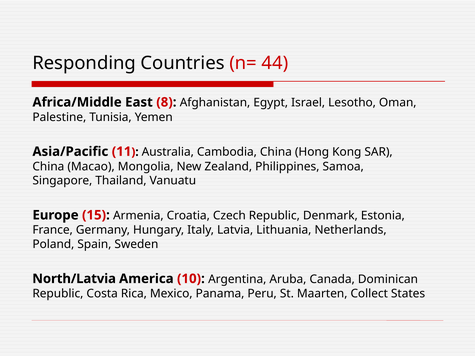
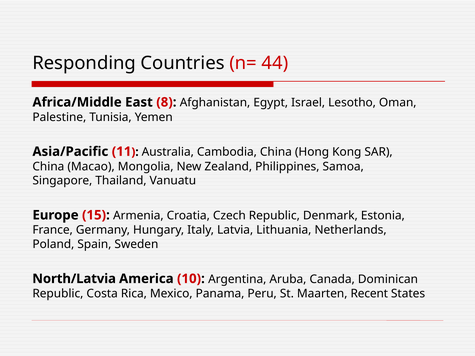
Collect: Collect -> Recent (369, 294)
